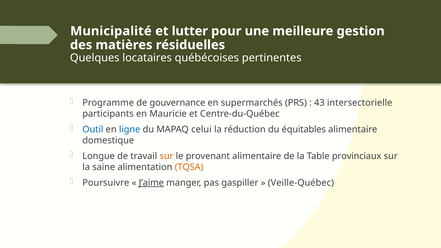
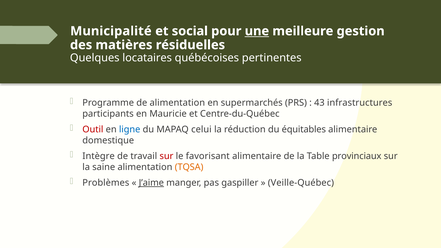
lutter: lutter -> social (190, 31)
une underline: none -> present (257, 31)
de gouvernance: gouvernance -> alimentation (177, 103)
intersectorielle: intersectorielle -> infrastructures (360, 103)
Outil colour: blue -> red (93, 129)
Longue: Longue -> Intègre (99, 156)
sur colour: orange -> red (166, 156)
provenant: provenant -> favorisant (208, 156)
Poursuivre: Poursuivre -> Problèmes (106, 183)
